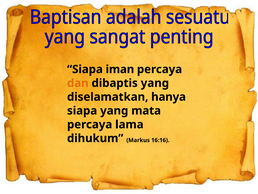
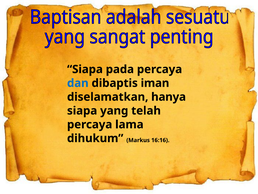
iman: iman -> pada (120, 69)
dan colour: orange -> blue (78, 83)
dibaptis yang: yang -> iman (155, 83)
mata: mata -> telah (146, 110)
